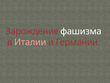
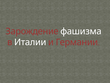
Италии colour: pink -> white (30, 42)
